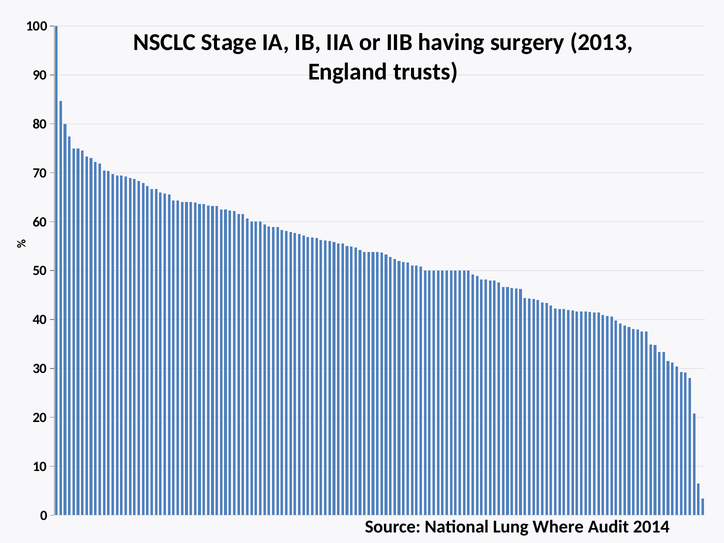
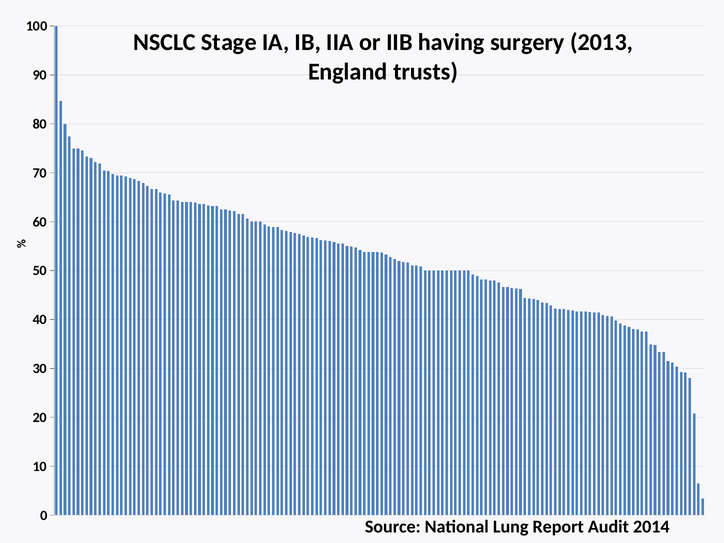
Where: Where -> Report (558, 527)
